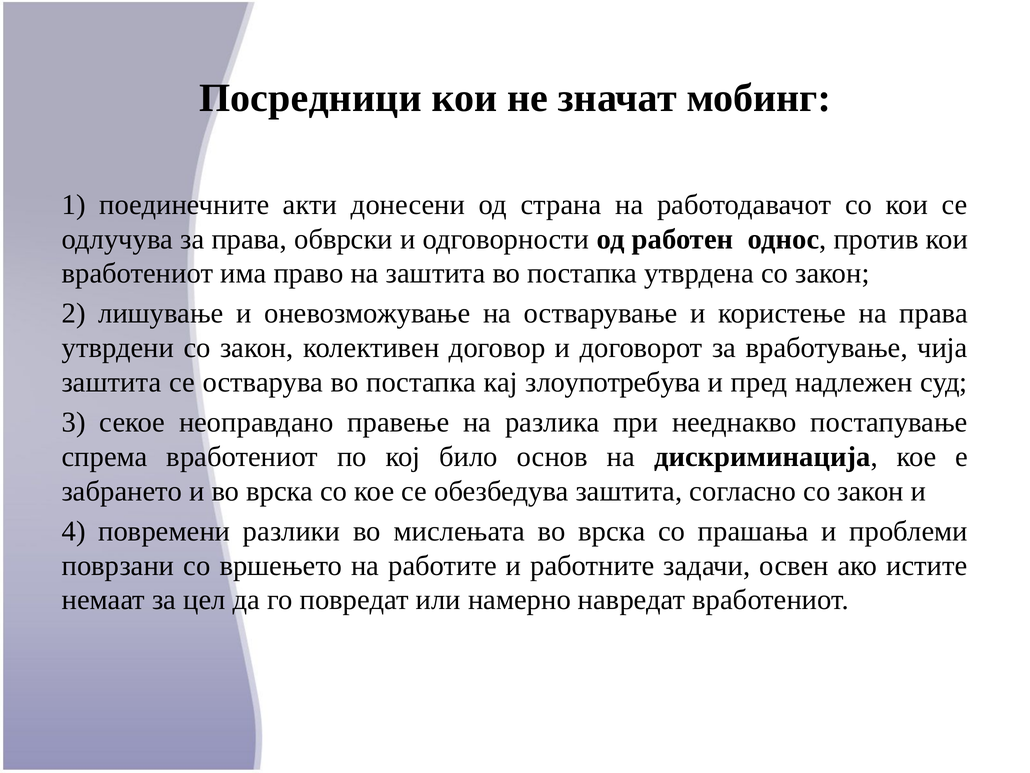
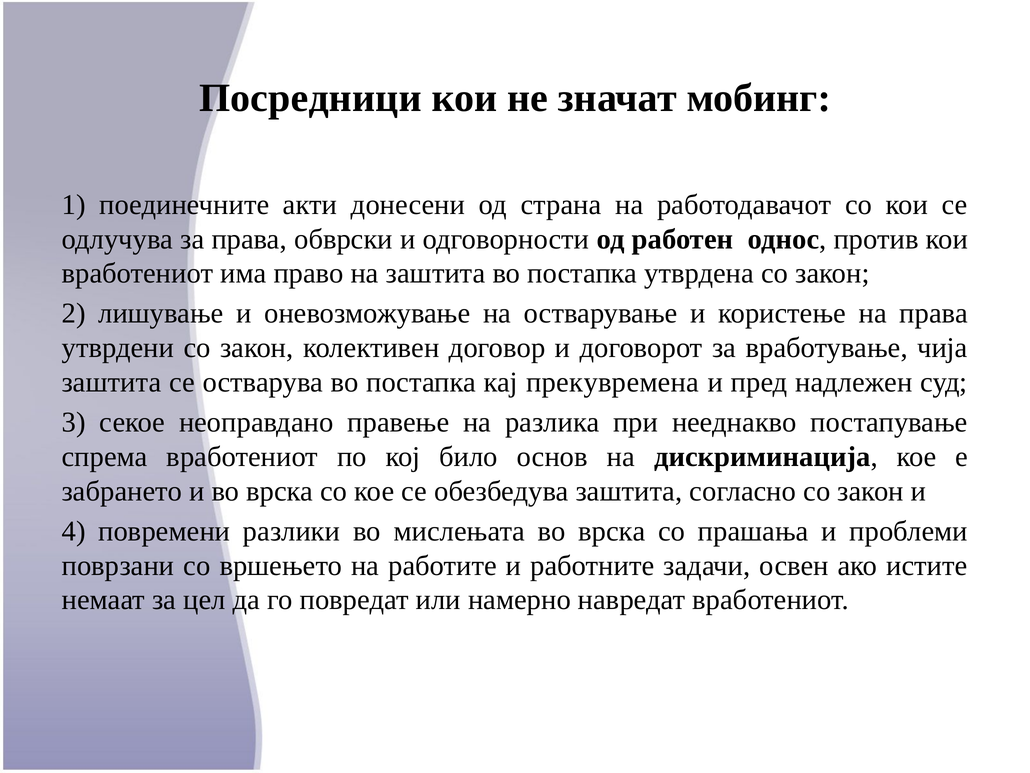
злоупотребува: злоупотребува -> прекувремена (613, 382)
